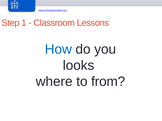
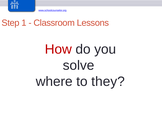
How colour: blue -> red (58, 49)
looks: looks -> solve (79, 66)
from: from -> they (108, 82)
